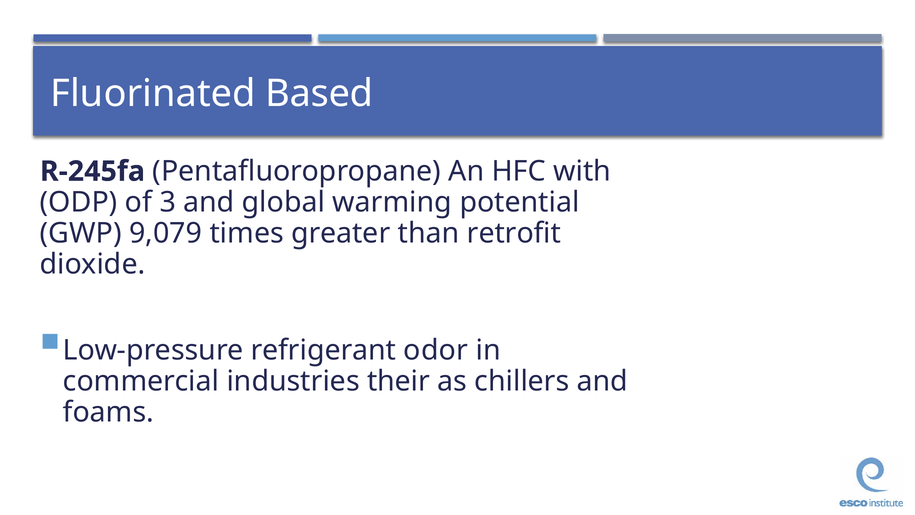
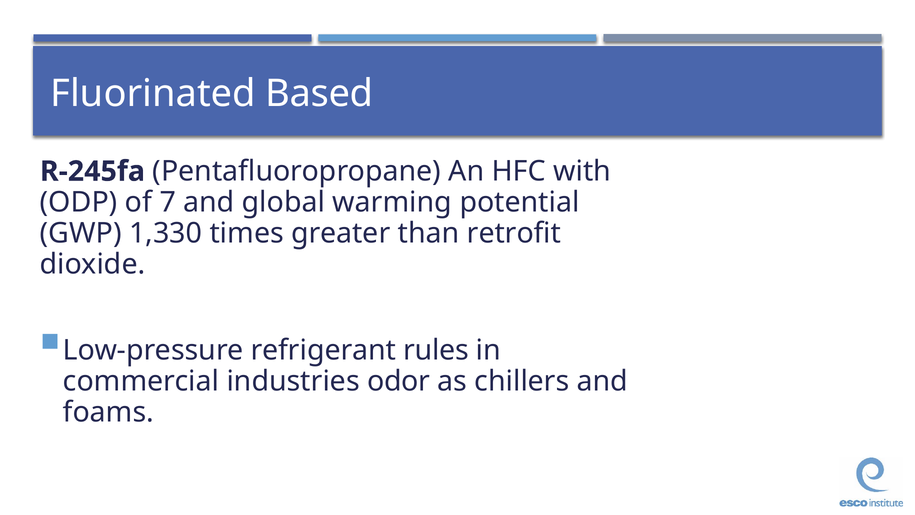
3: 3 -> 7 (168, 202)
9,079: 9,079 -> 1,330 (166, 233)
odor: odor -> rules (436, 350)
their: their -> odor (399, 381)
